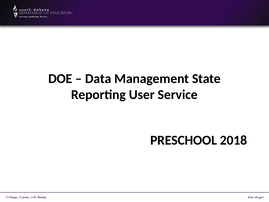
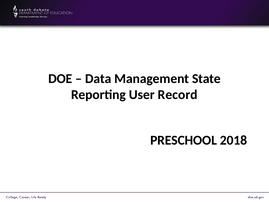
Service: Service -> Record (178, 95)
